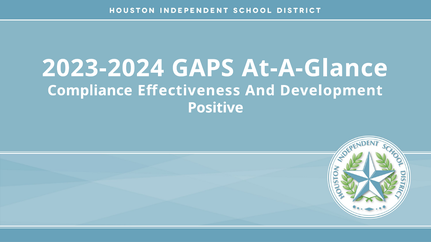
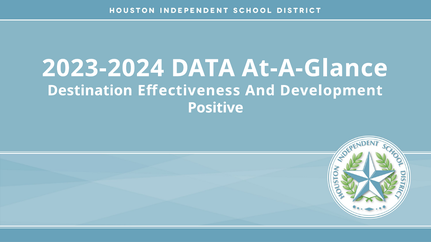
GAPS: GAPS -> DATA (203, 68)
Compliance: Compliance -> Destination (90, 91)
